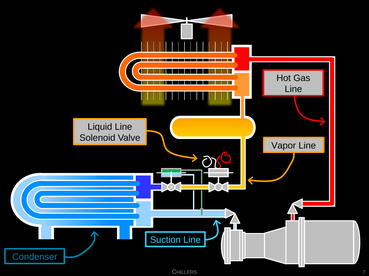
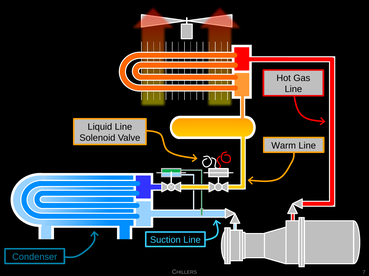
Vapor: Vapor -> Warm (284, 146)
